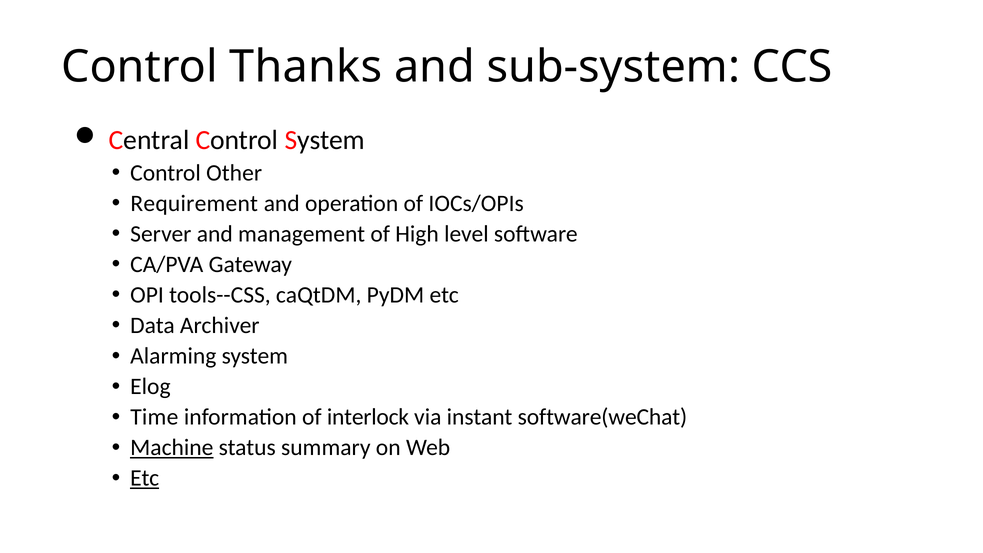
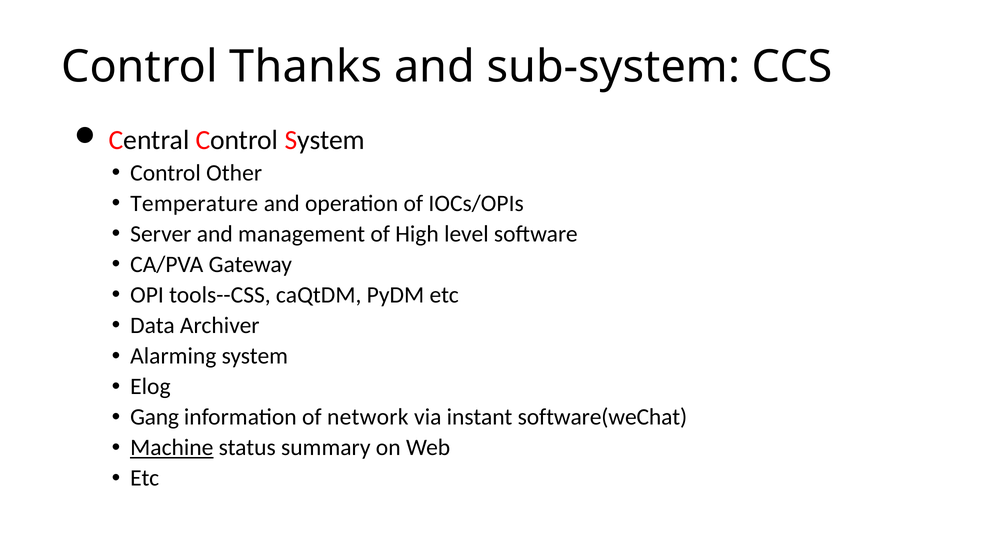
Requirement: Requirement -> Temperature (194, 203)
Time: Time -> Gang (155, 417)
interlock: interlock -> network (368, 417)
Etc underline: present -> none (145, 478)
